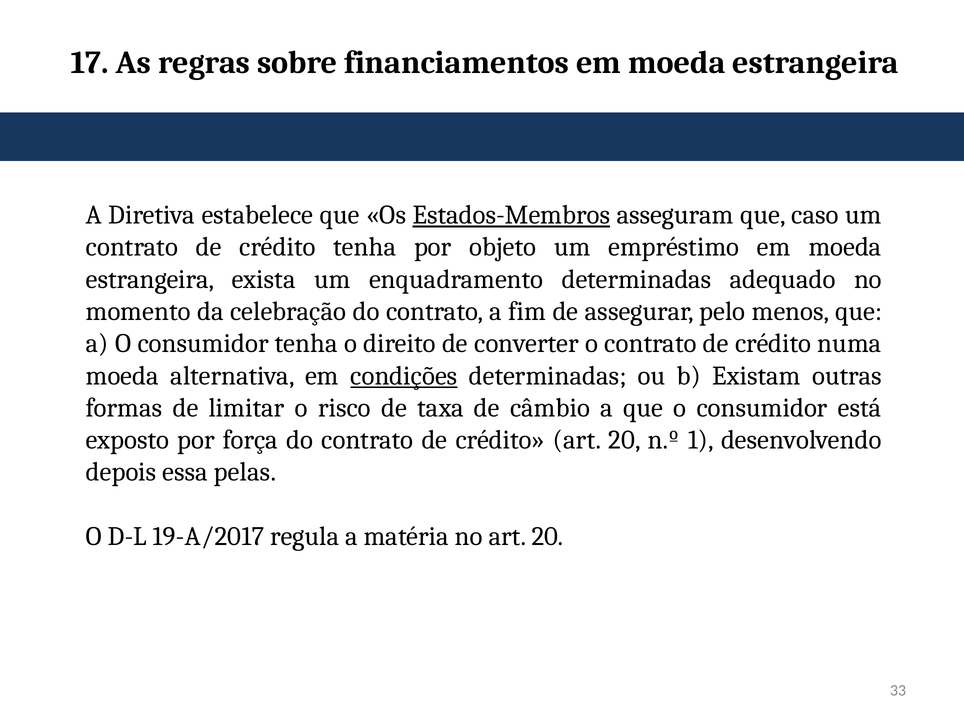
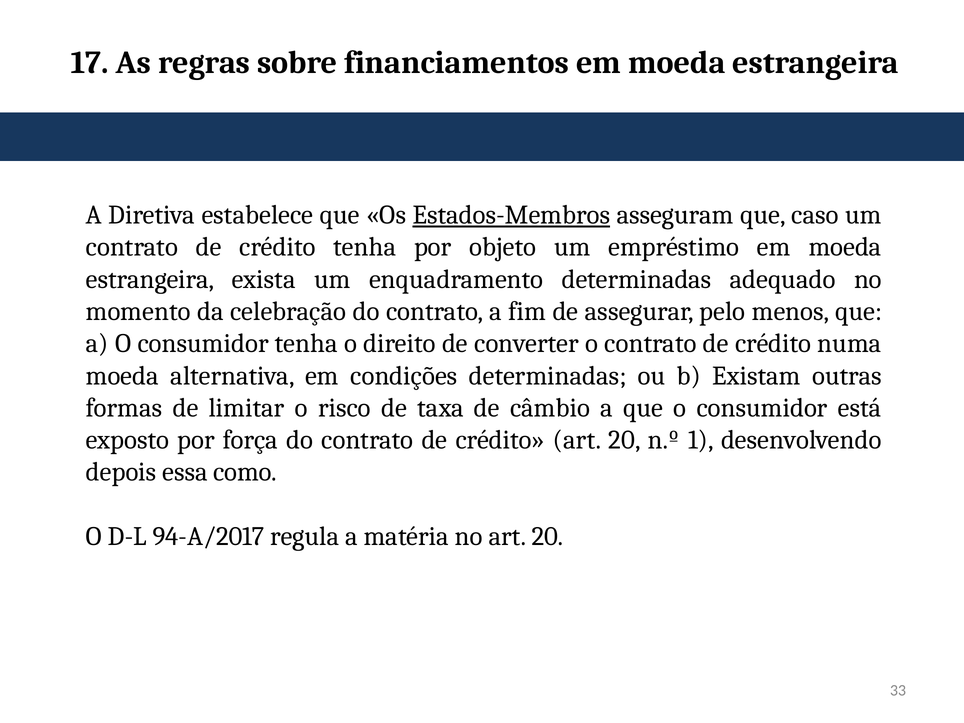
condições underline: present -> none (404, 376)
pelas: pelas -> como (245, 472)
19-A/2017: 19-A/2017 -> 94-A/2017 (209, 536)
